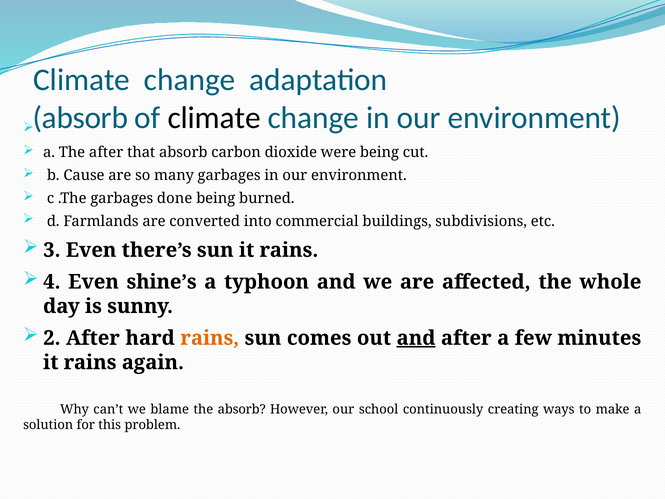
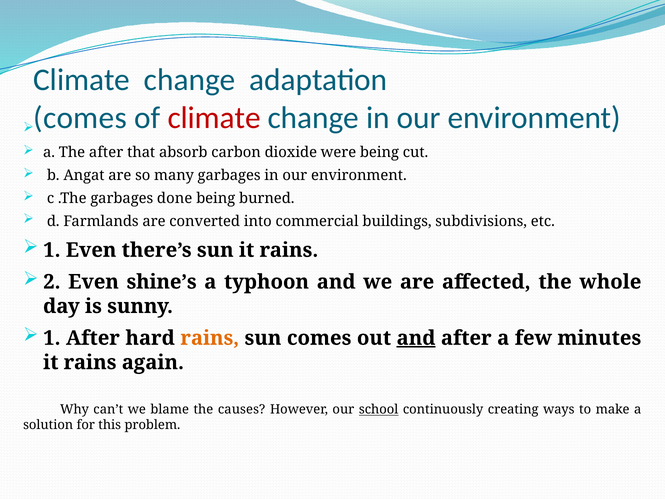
absorb: absorb -> comes (80, 118)
climate colour: black -> red (214, 118)
Cause: Cause -> Angat (84, 175)
3: 3 -> 1 (52, 250)
4: 4 -> 2 (52, 282)
2: 2 -> 1 (52, 338)
the absorb: absorb -> causes (242, 409)
school underline: none -> present (379, 409)
